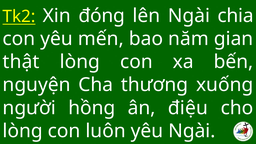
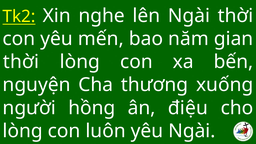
đóng: đóng -> nghe (102, 16)
Ngài chia: chia -> thời (235, 16)
thật: thật -> thời (21, 62)
